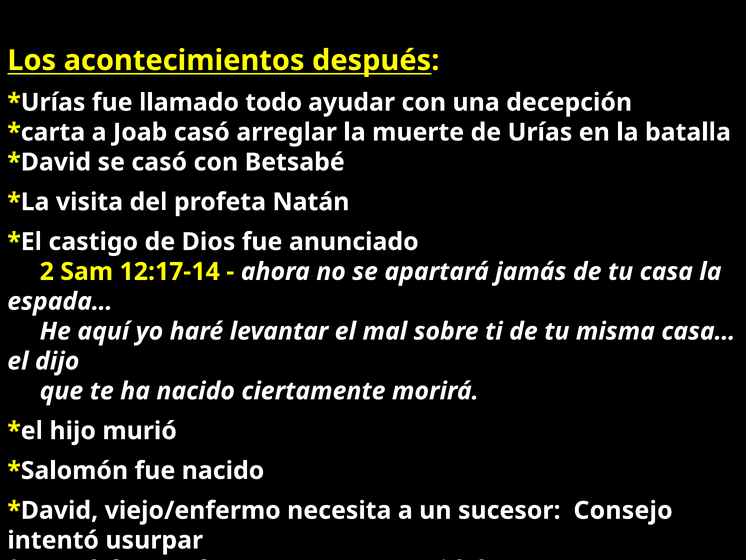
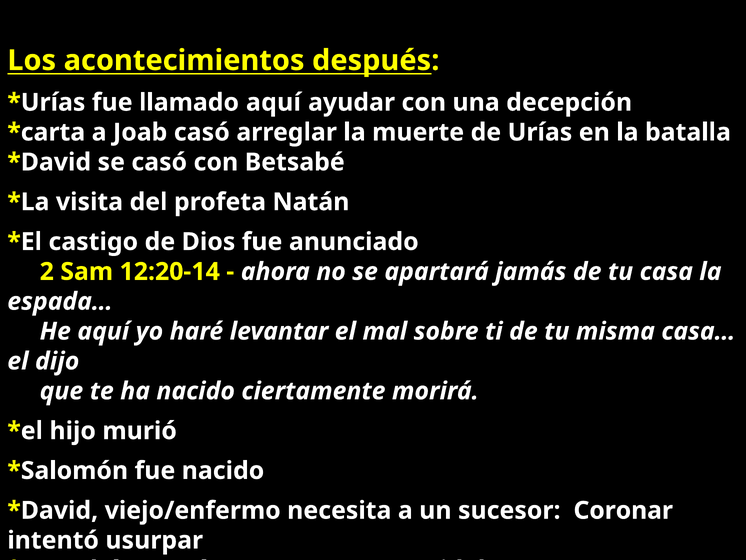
llamado todo: todo -> aquí (273, 102)
12:17-14: 12:17-14 -> 12:20-14 (170, 271)
sucesor Consejo: Consejo -> Coronar (623, 510)
